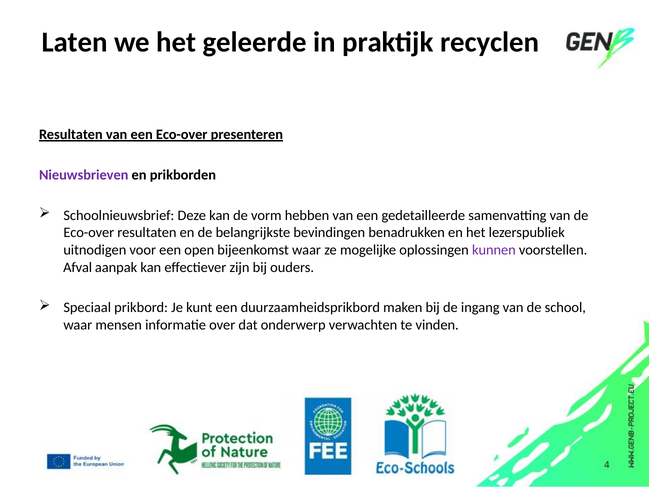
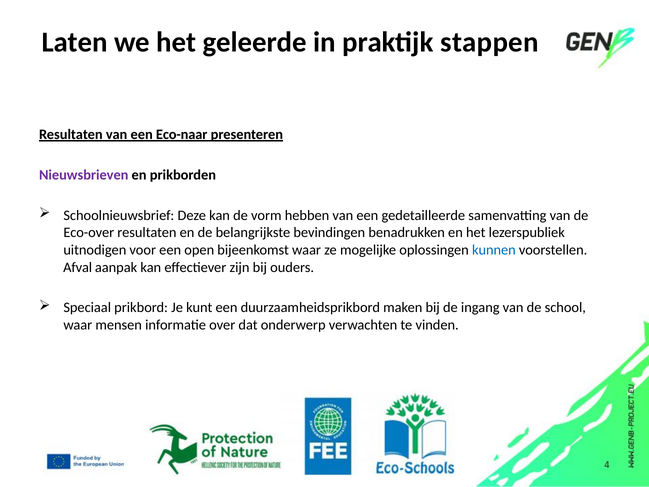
recyclen: recyclen -> stappen (489, 42)
een Eco-over: Eco-over -> Eco-naar (182, 135)
kunnen colour: purple -> blue (494, 250)
